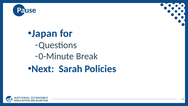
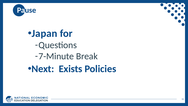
0-Minute: 0-Minute -> 7-Minute (56, 56)
Sarah: Sarah -> Exists (71, 69)
